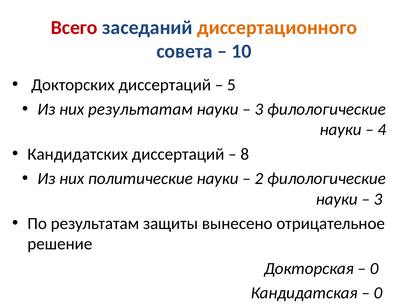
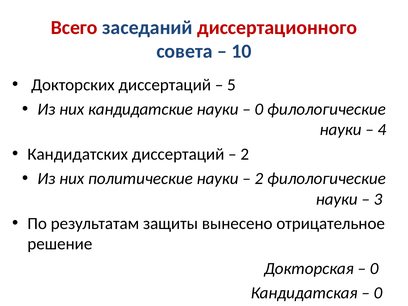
диссертационного colour: orange -> red (277, 28)
них результатам: результатам -> кандидатские (140, 109)
3: 3 -> 0 (259, 109)
8: 8 -> 2 (245, 154)
